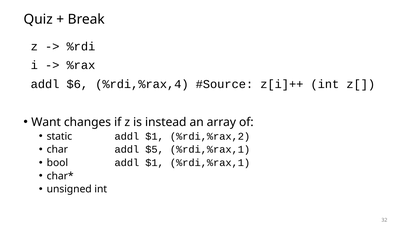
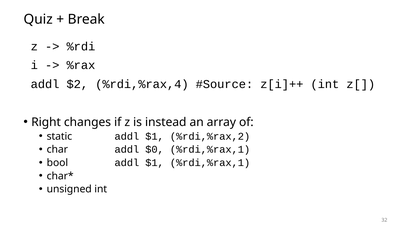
$6: $6 -> $2 (77, 84)
Want: Want -> Right (46, 122)
$5: $5 -> $0 (155, 150)
